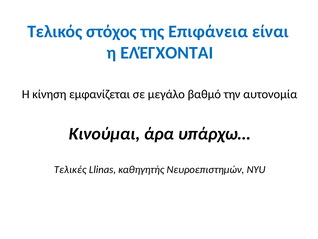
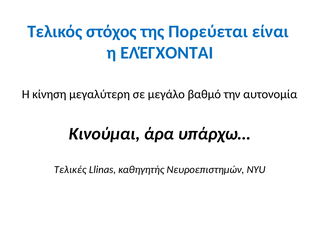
Επιφάνεια: Επιφάνεια -> Πορεύεται (208, 32)
εμφανίζεται: εμφανίζεται -> μεγαλύτερη (100, 94)
